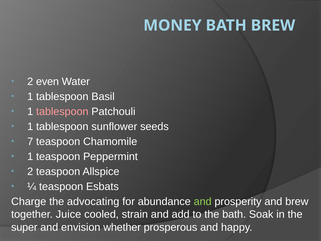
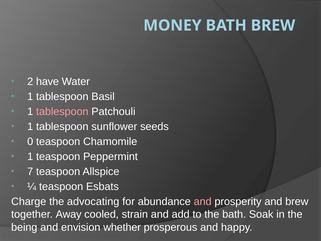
even: even -> have (47, 82)
7: 7 -> 0 (30, 141)
2: 2 -> 7 (30, 171)
and colour: light green -> pink (203, 201)
Juice: Juice -> Away (69, 214)
super: super -> being (24, 227)
